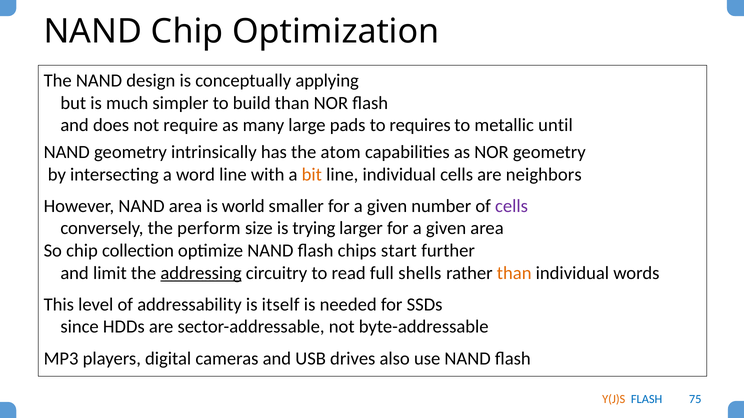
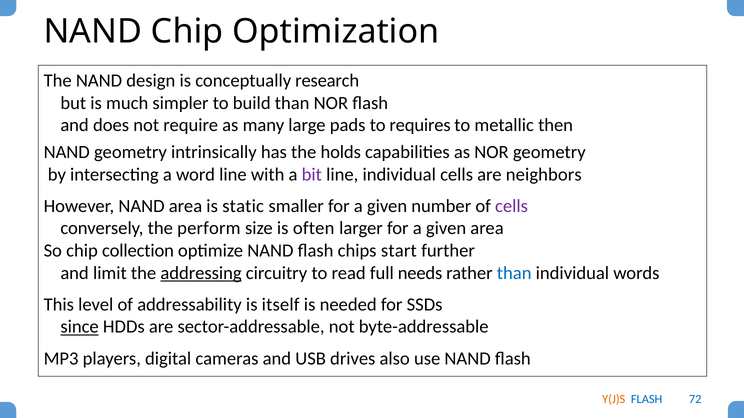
applying: applying -> research (327, 81)
until: until -> then (556, 125)
atom: atom -> holds (341, 152)
bit colour: orange -> purple (312, 175)
world: world -> static (243, 206)
trying: trying -> often (314, 229)
shells: shells -> needs (420, 273)
than colour: orange -> blue (514, 273)
since underline: none -> present (80, 327)
75: 75 -> 72 (695, 400)
